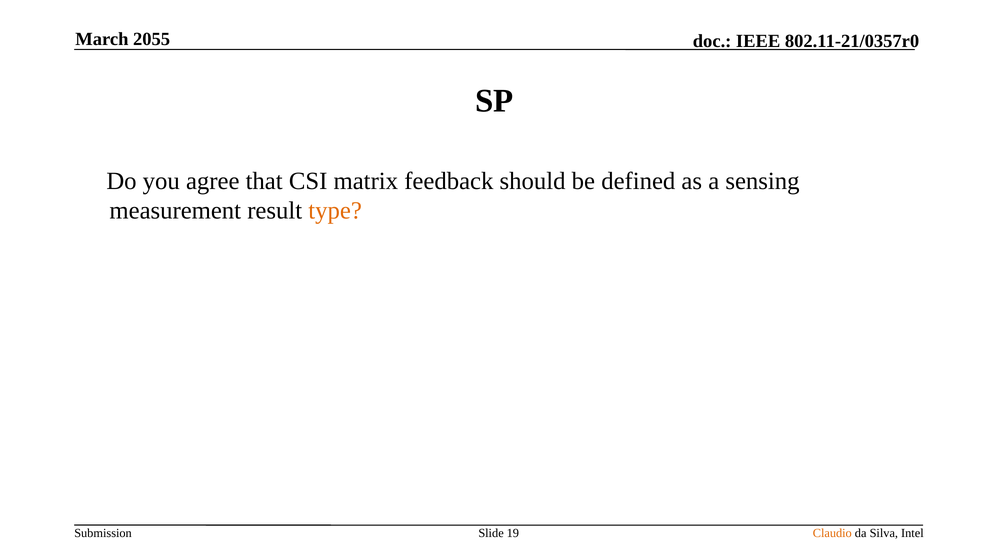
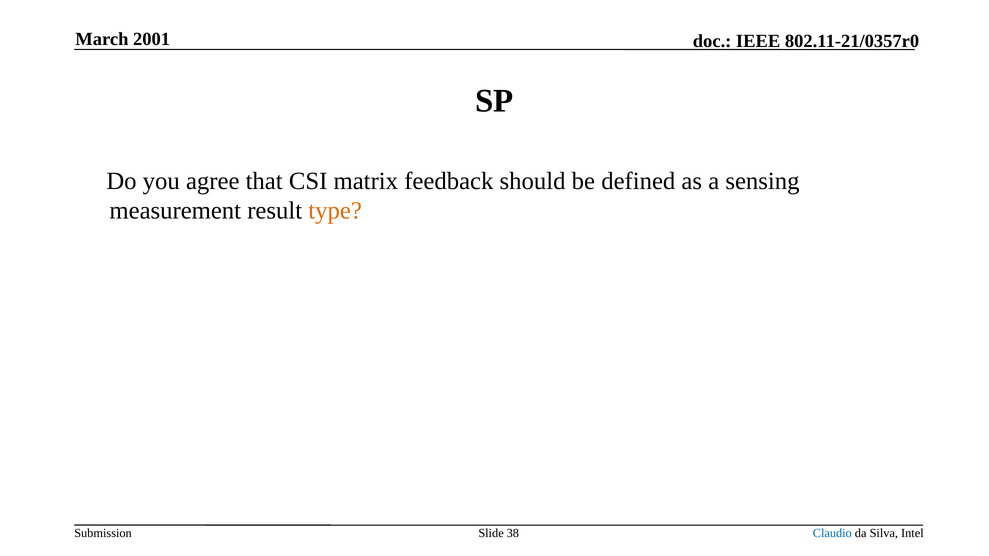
2055: 2055 -> 2001 (152, 39)
19: 19 -> 38 (513, 534)
Claudio colour: orange -> blue (832, 534)
